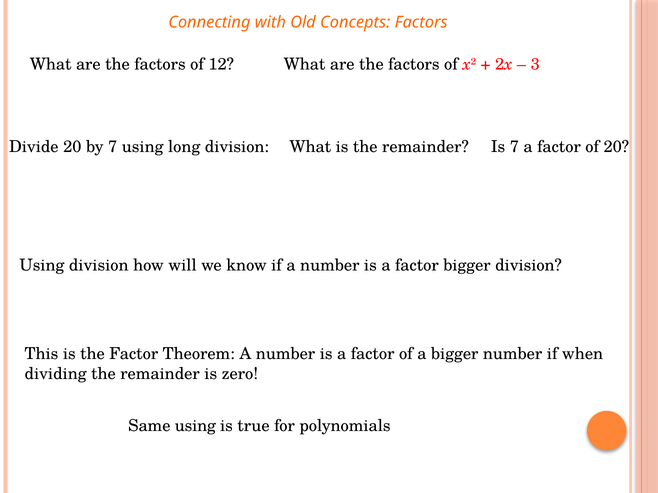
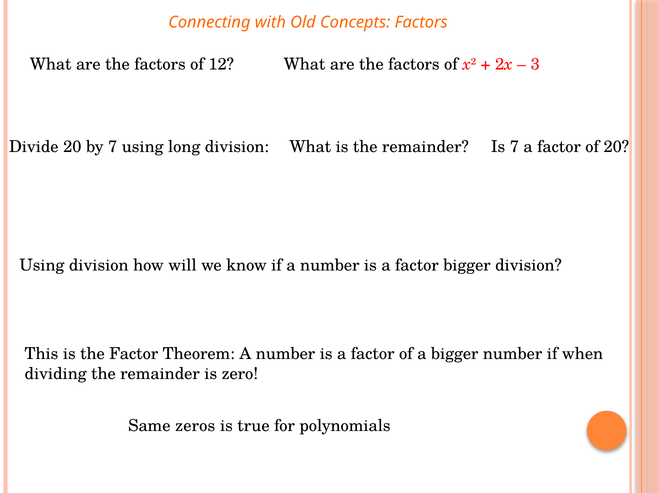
Same using: using -> zeros (195, 426)
